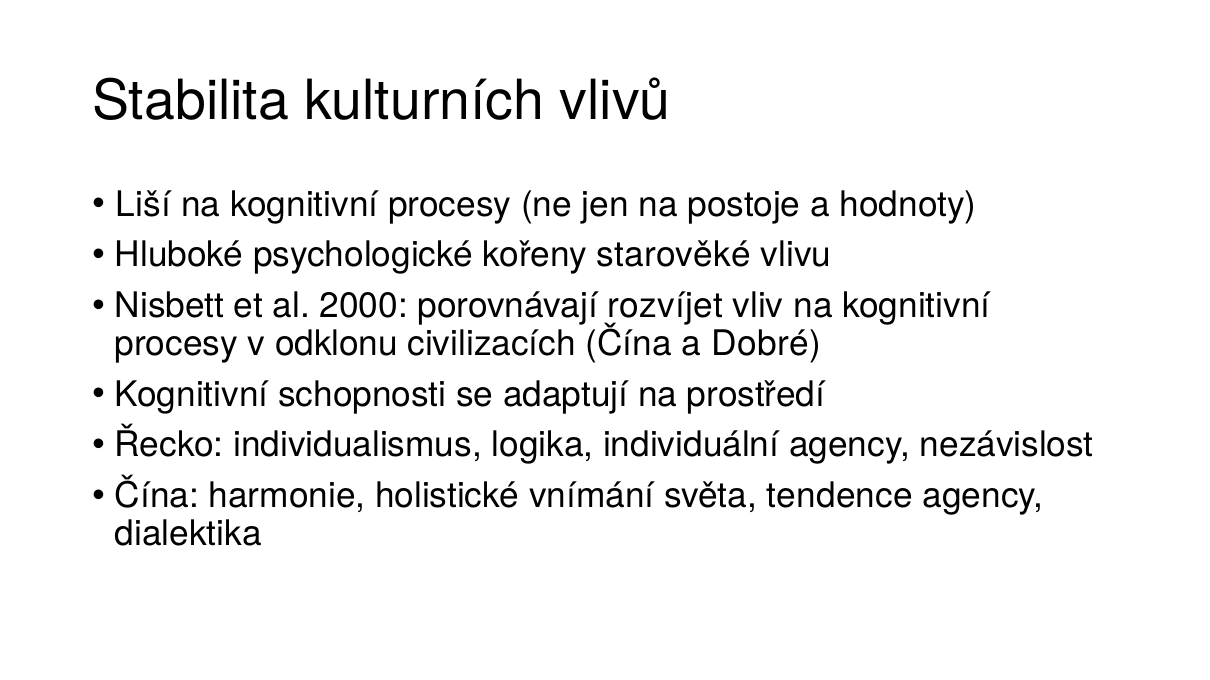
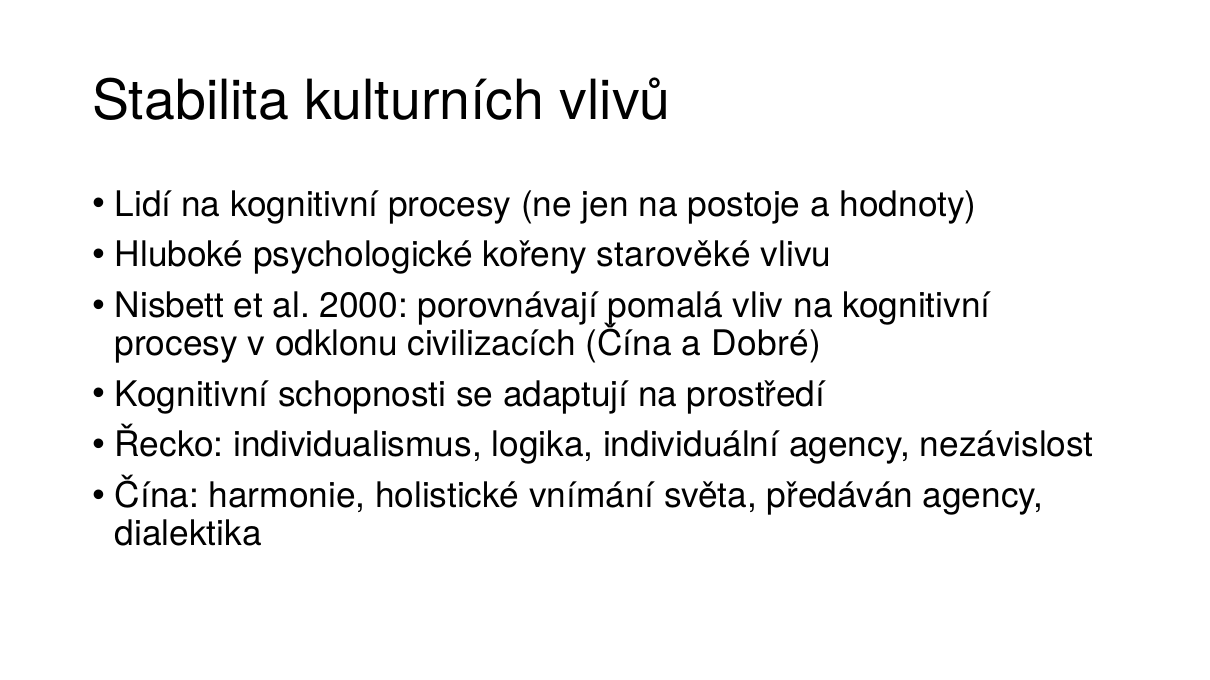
Liší: Liší -> Lidí (143, 205)
rozvíjet: rozvíjet -> pomalá (666, 306)
tendence: tendence -> předáván (840, 496)
